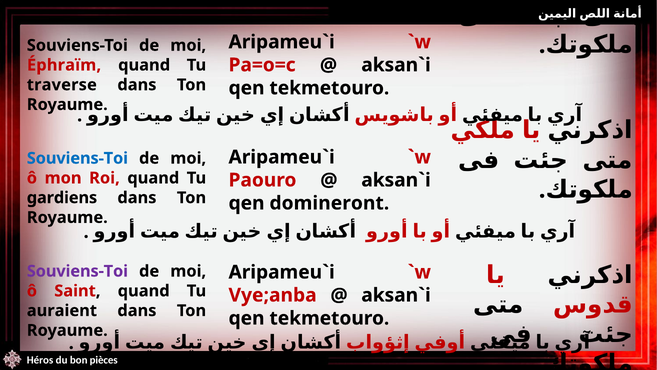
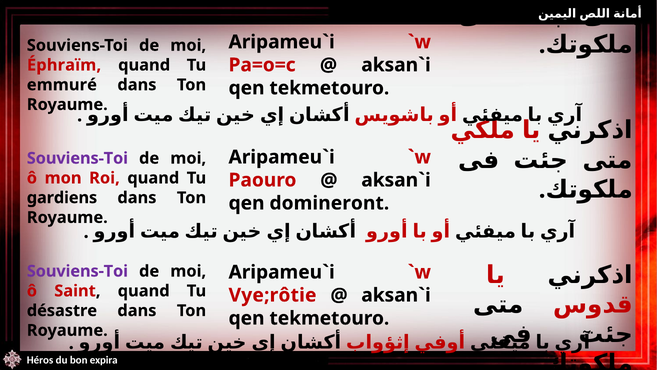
traverse: traverse -> emmuré (62, 85)
Souviens-Toi colour: blue -> purple (77, 158)
Vye;anba: Vye;anba -> Vye;rôtie (273, 295)
auraient: auraient -> désastre (62, 310)
pièces: pièces -> expira (104, 360)
